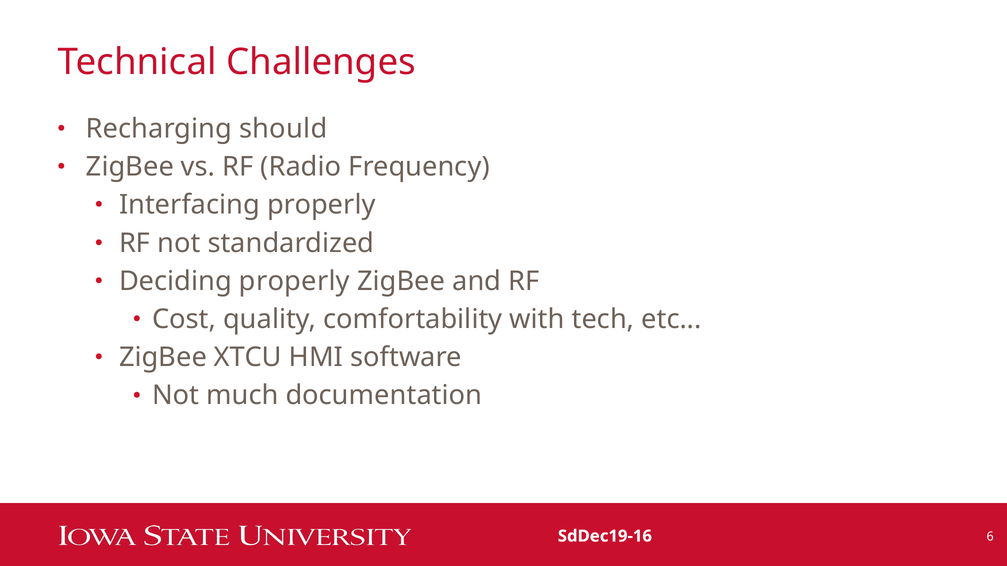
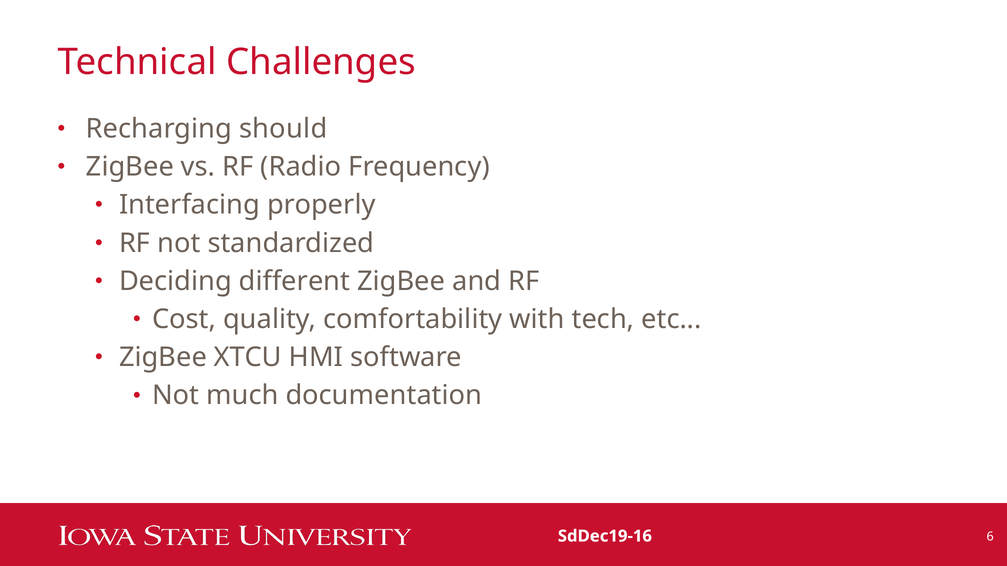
Deciding properly: properly -> different (295, 281)
